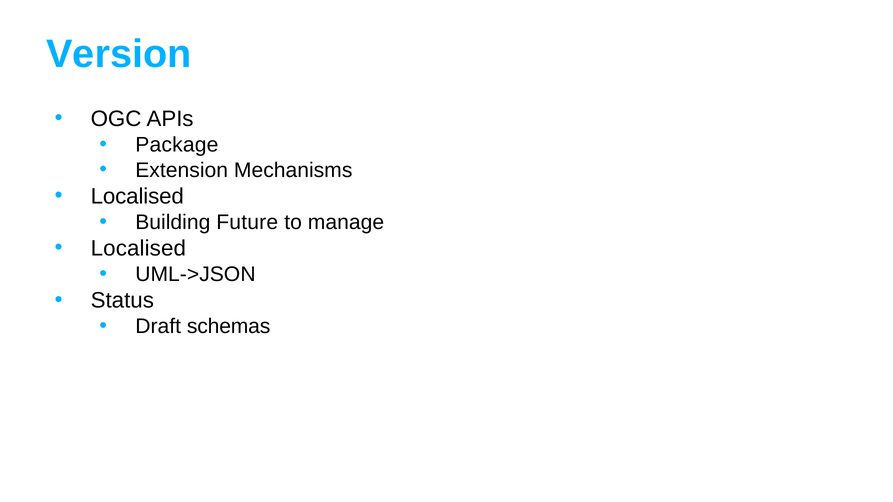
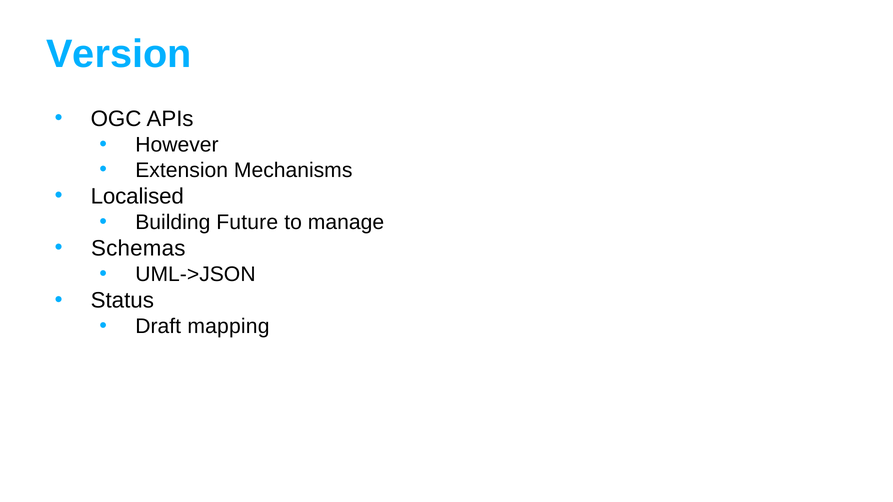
Package: Package -> However (177, 145)
Localised: Localised -> Schemas (138, 248)
schemas: schemas -> mapping (228, 327)
